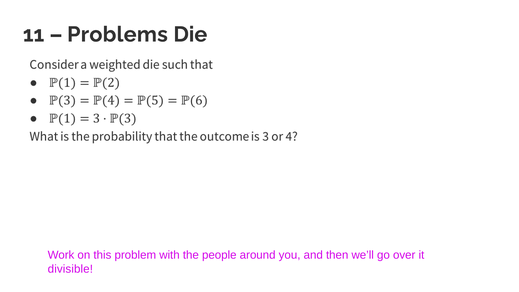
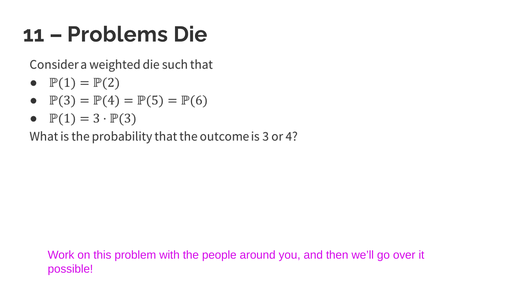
divisible: divisible -> possible (70, 269)
